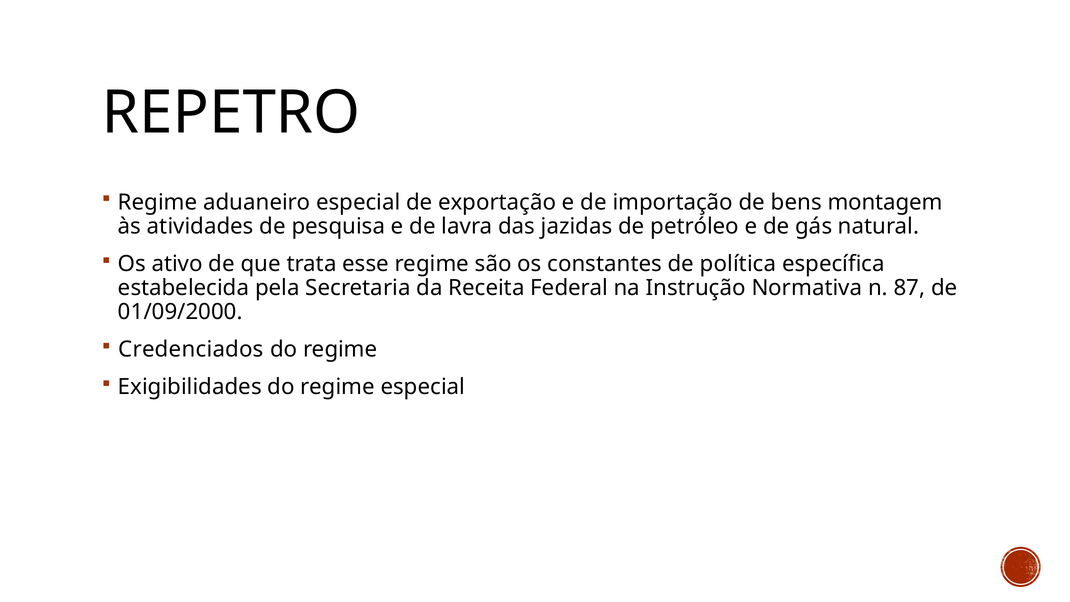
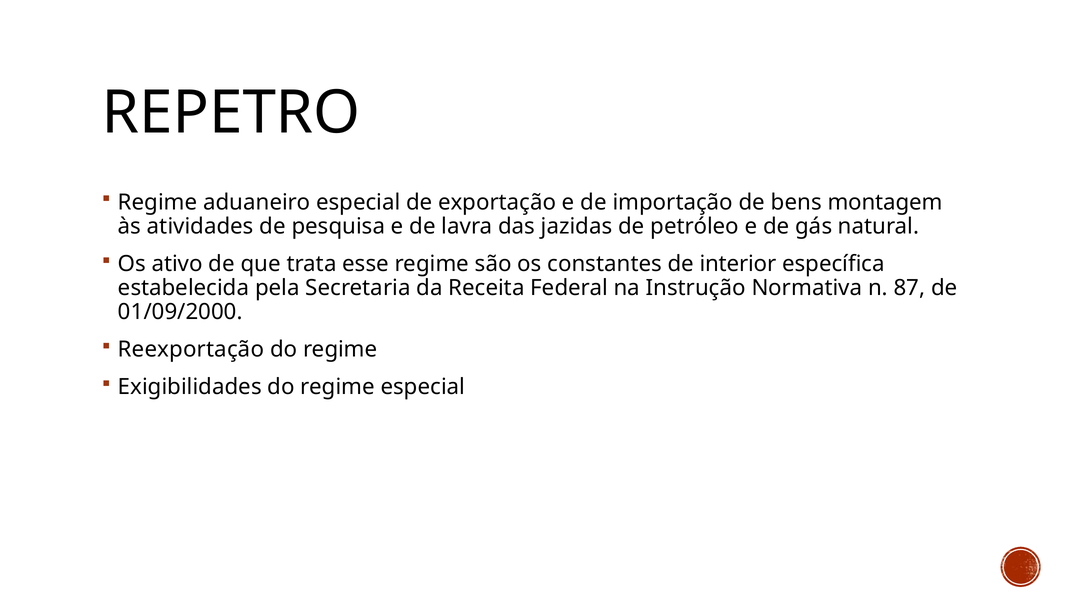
política: política -> interior (738, 264)
Credenciados: Credenciados -> Reexportação (191, 349)
